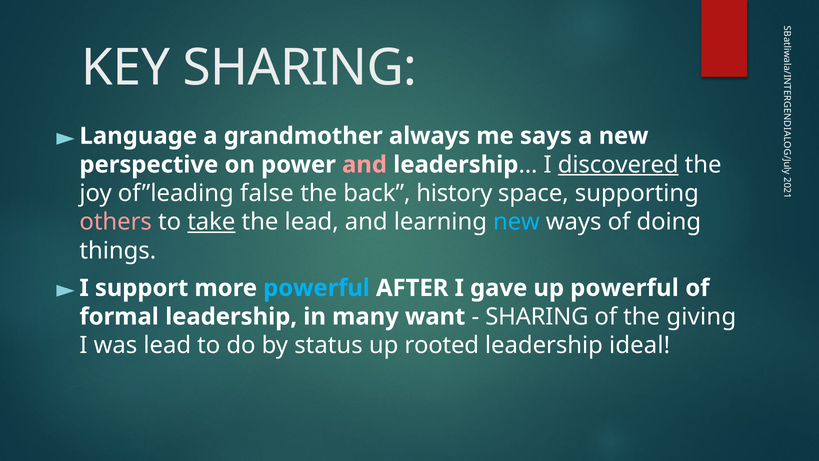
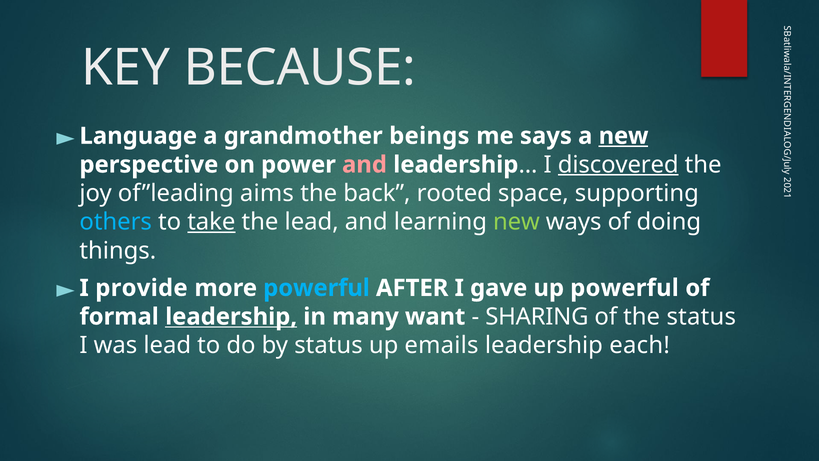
KEY SHARING: SHARING -> BECAUSE (300, 68)
always: always -> beings (429, 136)
new underline: none -> present (624, 136)
false: false -> aims (267, 193)
history: history -> rooted (454, 193)
others colour: pink -> light blue (116, 222)
new colour: light blue -> light green (516, 222)
support: support -> provide (141, 288)
leadership underline: none -> present (231, 317)
the giving: giving -> status (701, 317)
rooted: rooted -> emails (442, 345)
ideal: ideal -> each (640, 345)
